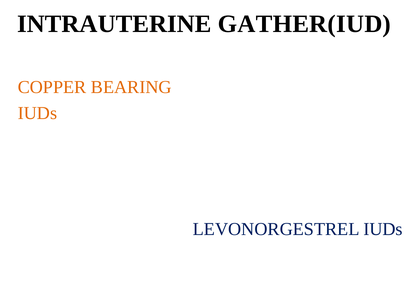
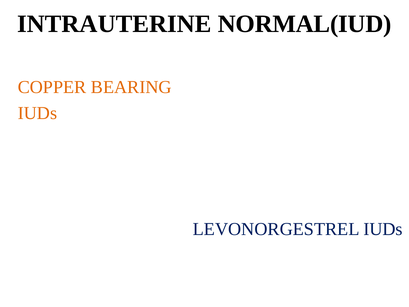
GATHER(IUD: GATHER(IUD -> NORMAL(IUD (305, 24)
